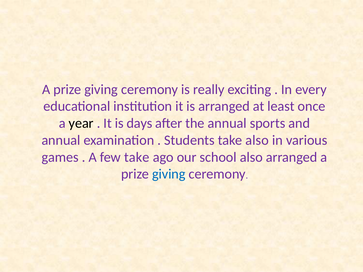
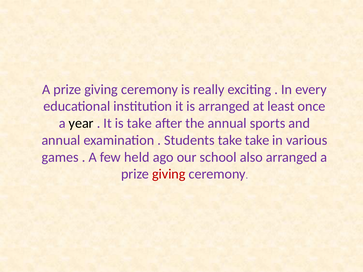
is days: days -> take (139, 123)
take also: also -> take (257, 140)
few take: take -> held (137, 157)
giving colour: blue -> red (169, 174)
